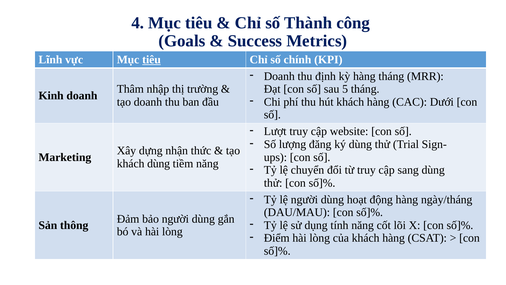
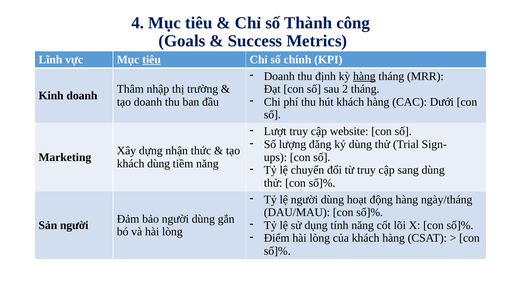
hàng underline: none -> present (364, 76)
5: 5 -> 2 (345, 89)
Sản thông: thông -> người (74, 225)
